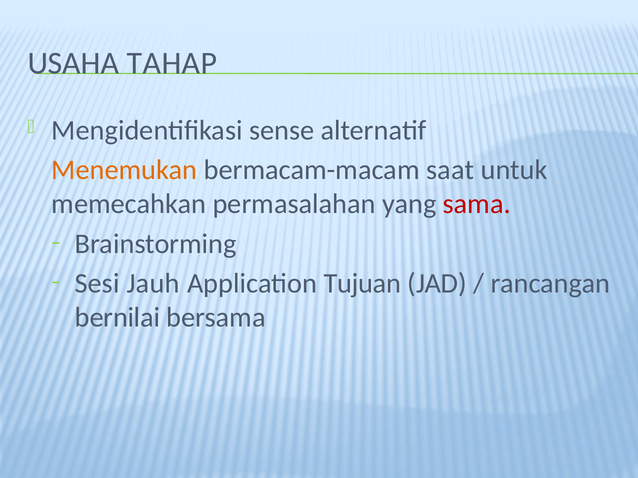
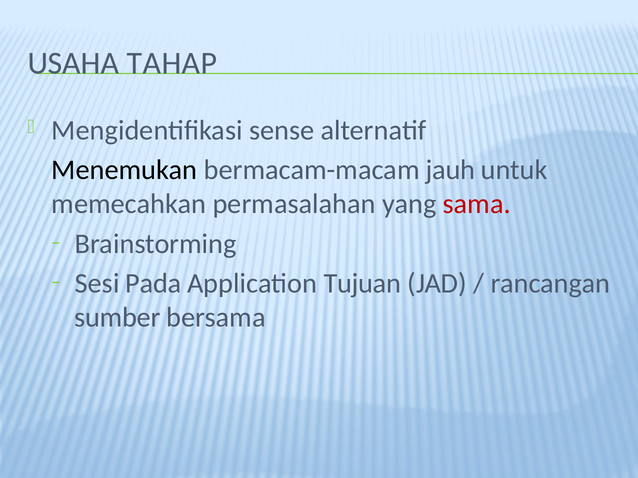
Menemukan colour: orange -> black (124, 170)
saat: saat -> jauh (450, 170)
Jauh: Jauh -> Pada (153, 284)
bernilai: bernilai -> sumber (118, 318)
